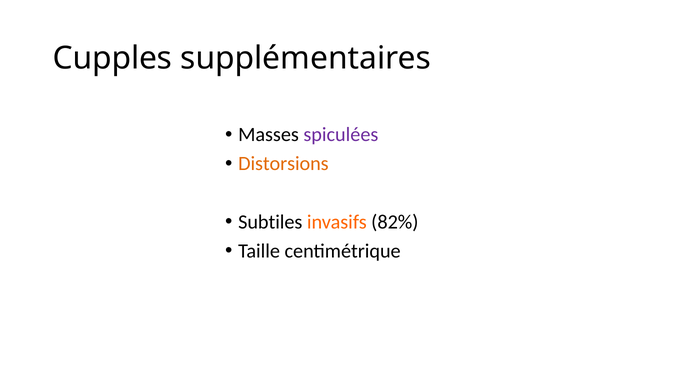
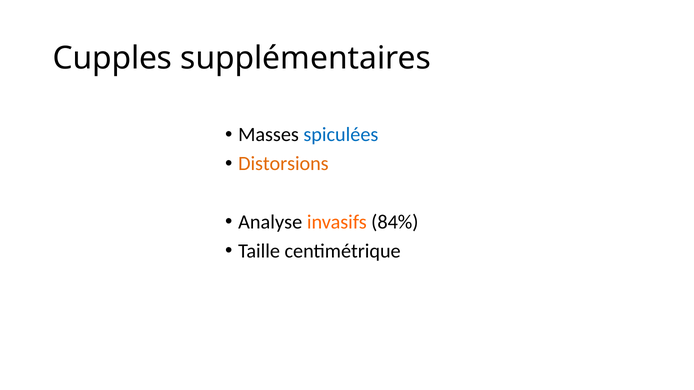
spiculées colour: purple -> blue (341, 135)
Subtiles: Subtiles -> Analyse (270, 222)
82%: 82% -> 84% (395, 222)
